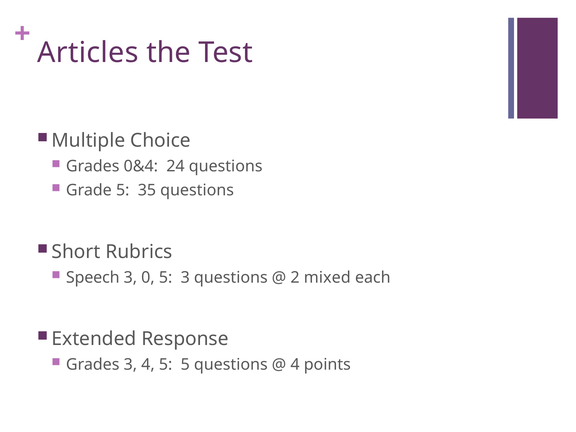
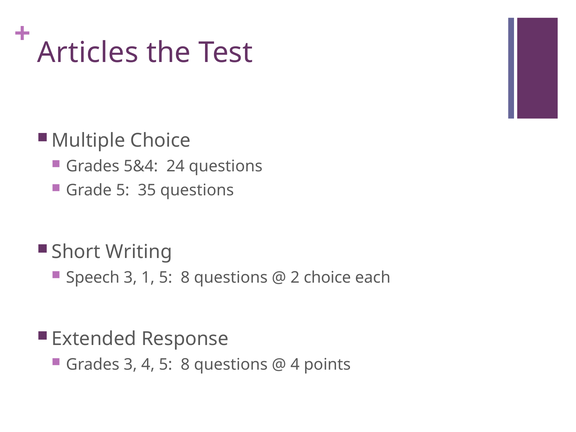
0&4: 0&4 -> 5&4 (141, 166)
Rubrics: Rubrics -> Writing (139, 252)
0: 0 -> 1 (148, 277)
3: 3 -> 8 (185, 277)
2 mixed: mixed -> choice (327, 277)
4 5 5: 5 -> 8 (185, 365)
